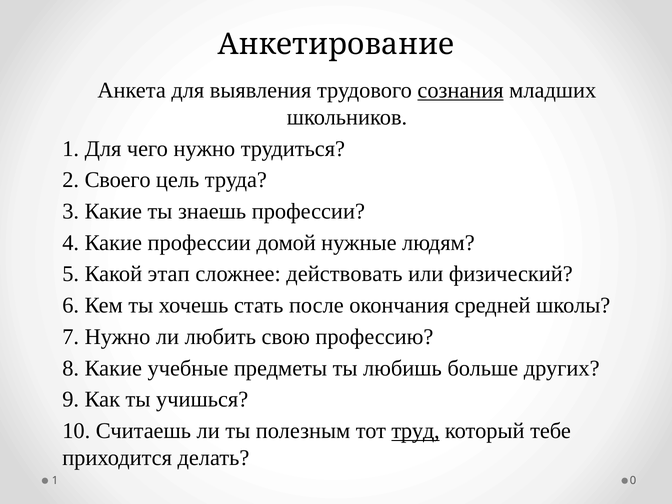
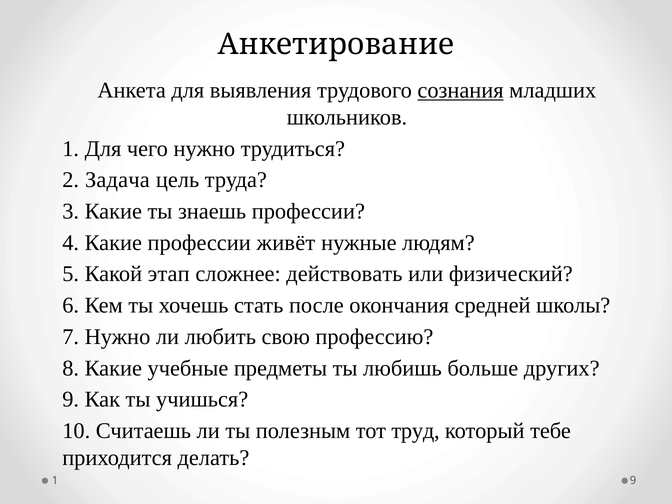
Своего: Своего -> Задача (117, 180)
домой: домой -> живёт (286, 243)
труд underline: present -> none (416, 431)
1 0: 0 -> 9 (633, 480)
